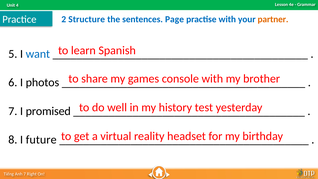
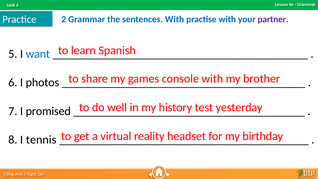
2 Structure: Structure -> Grammar (87, 19)
sentences Page: Page -> With (175, 19)
partner colour: orange -> purple (273, 19)
future: future -> tennis (41, 140)
